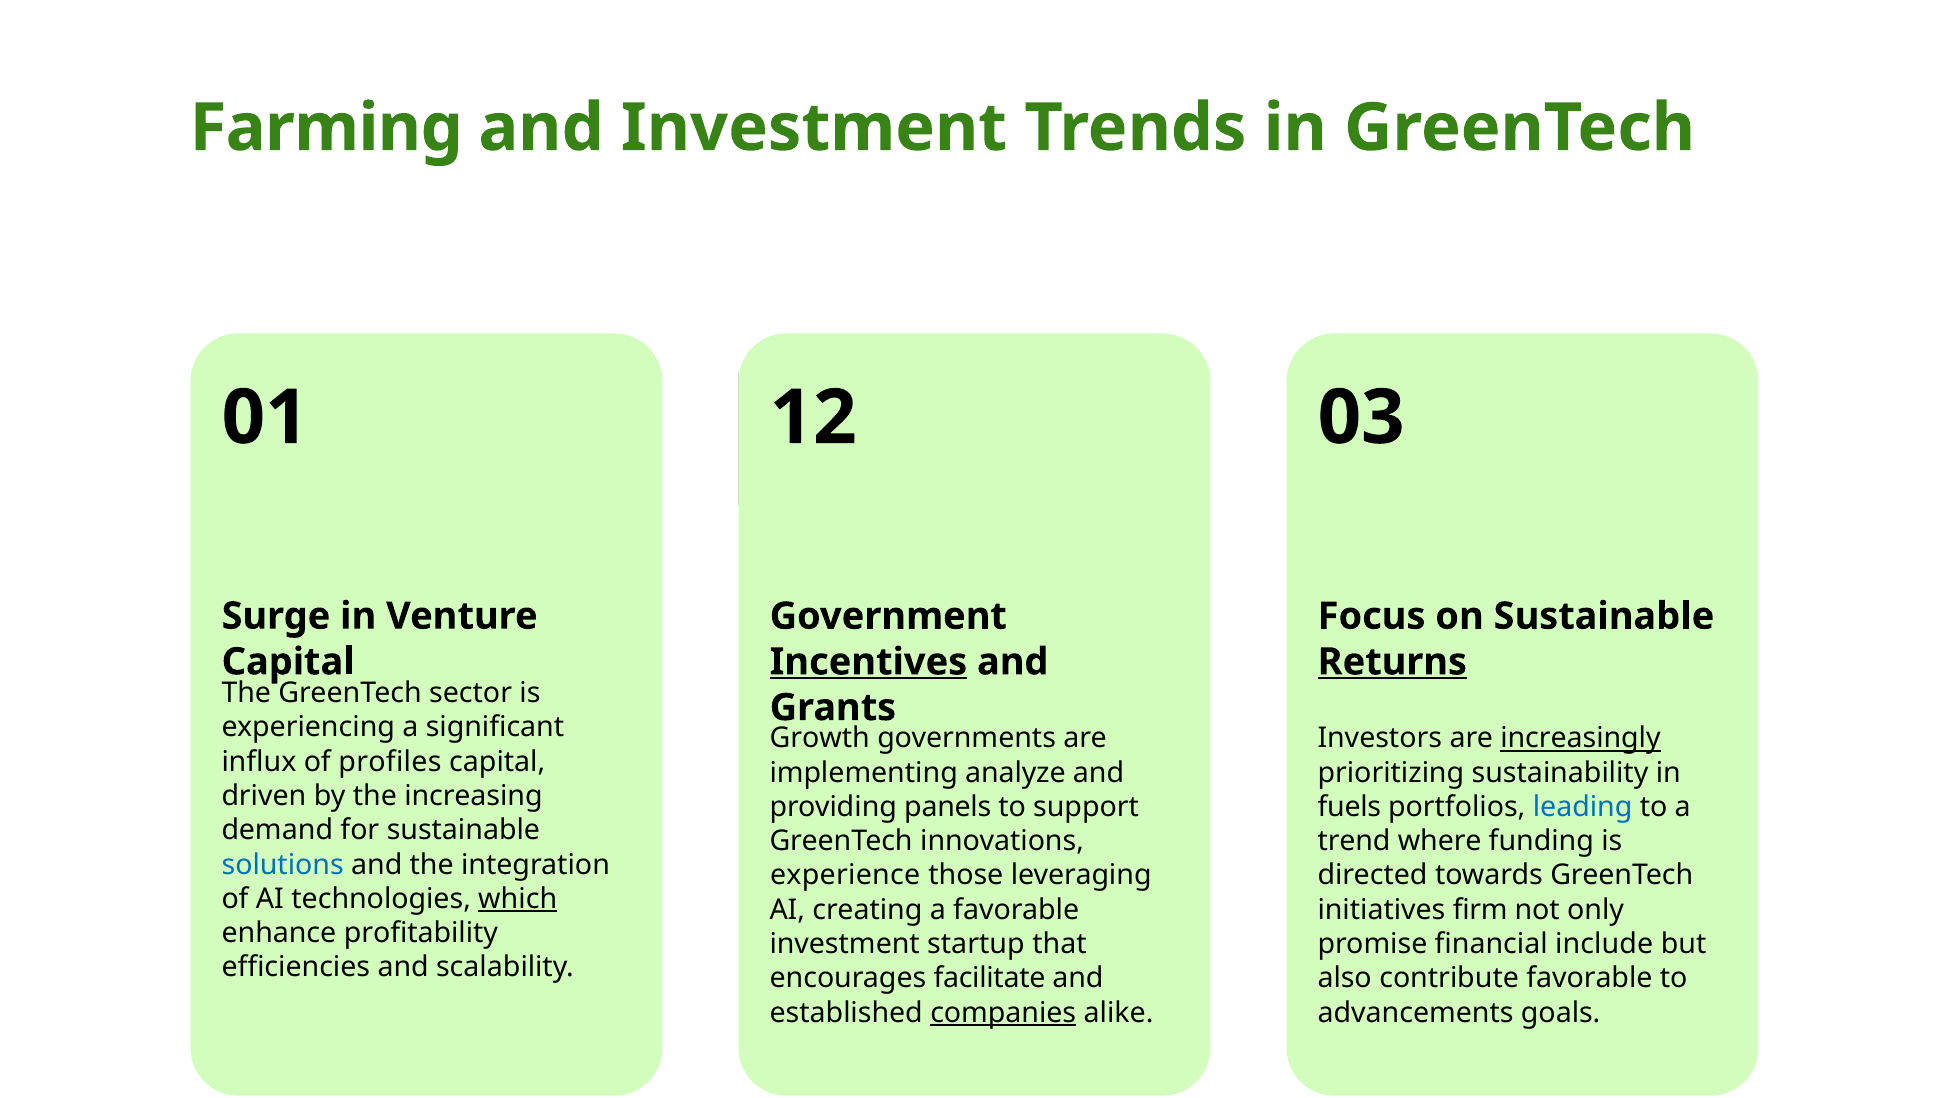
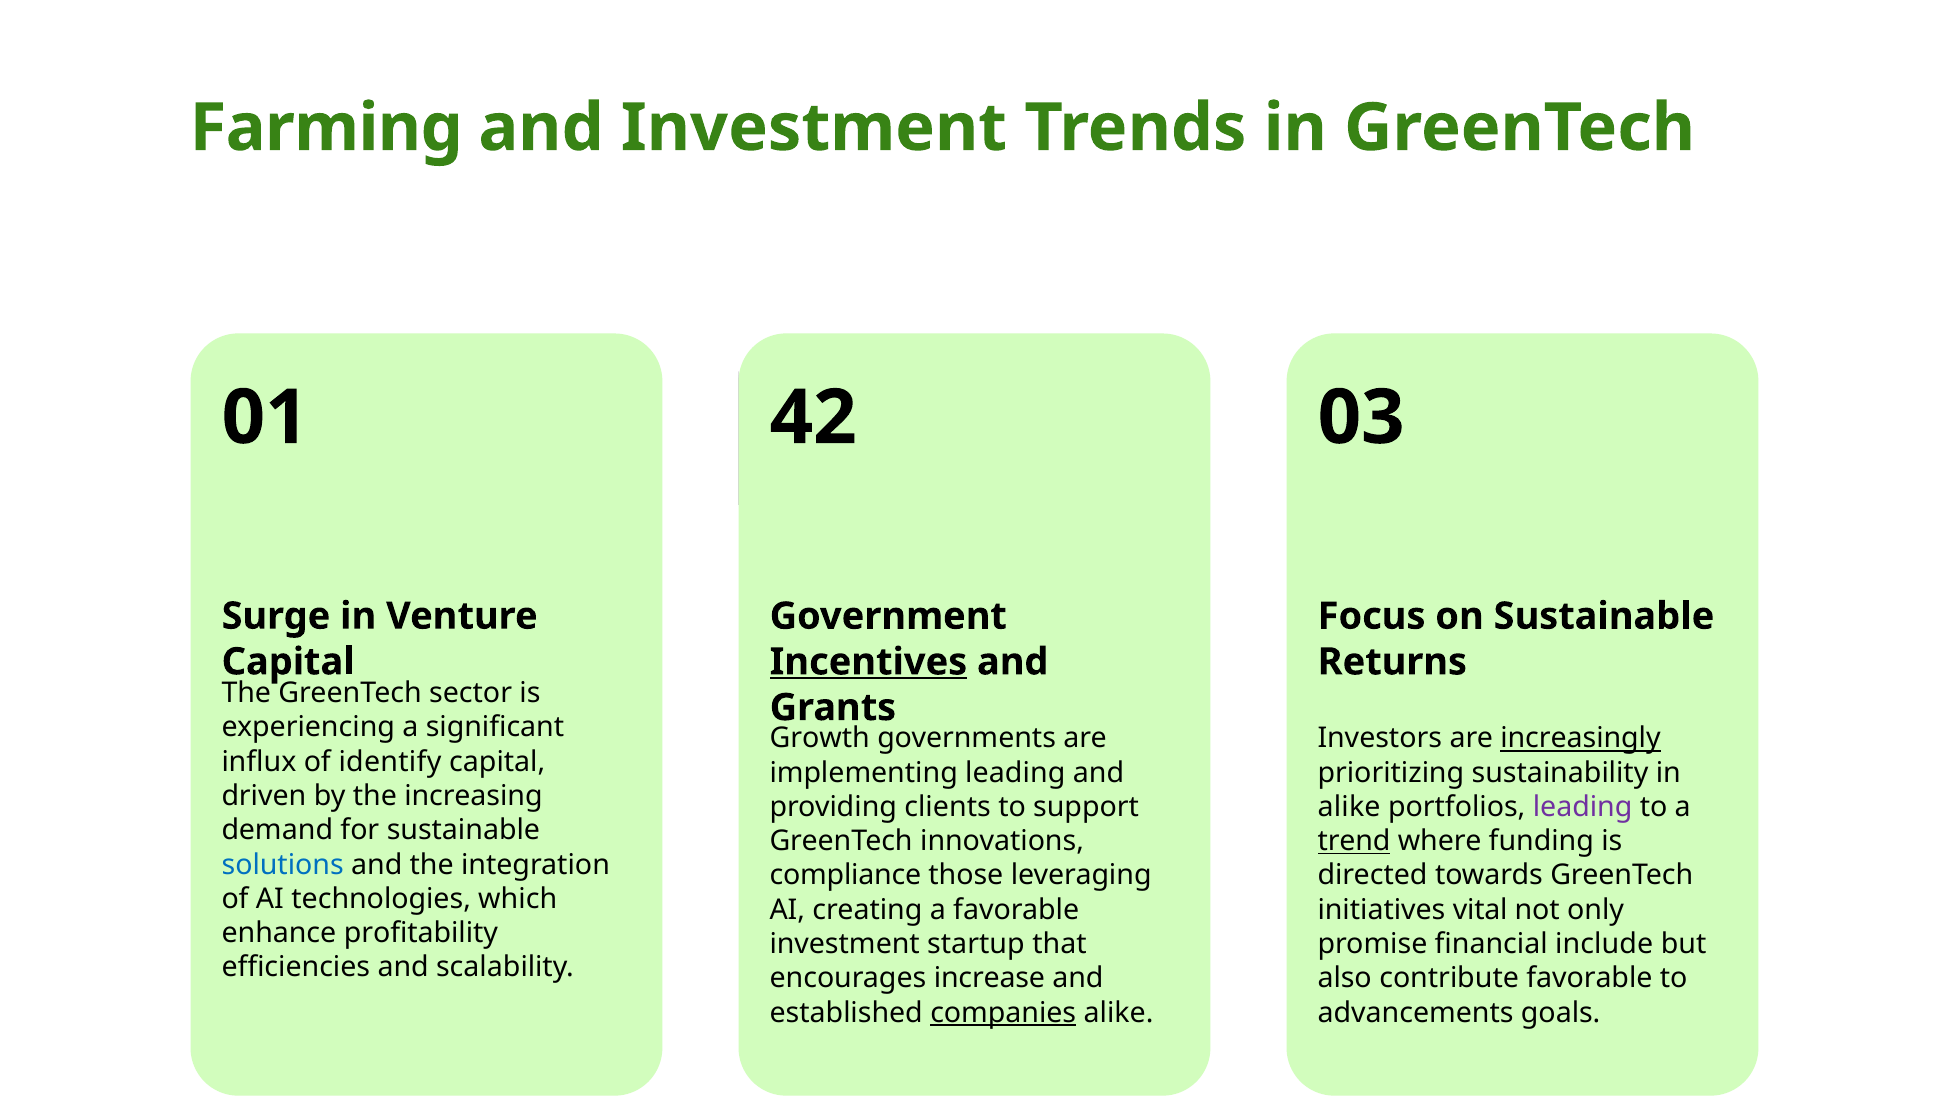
12: 12 -> 42 (813, 418)
Returns underline: present -> none (1392, 662)
profiles: profiles -> identify (390, 762)
implementing analyze: analyze -> leading (1015, 773)
panels: panels -> clients (948, 807)
fuels: fuels -> alike (1349, 807)
leading colour: blue -> purple (1583, 807)
trend underline: none -> present (1354, 842)
experience: experience -> compliance (845, 876)
which underline: present -> none (518, 899)
firm: firm -> vital (1480, 910)
facilitate: facilitate -> increase (989, 979)
